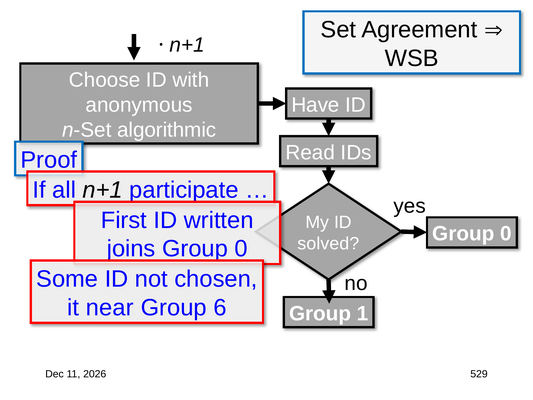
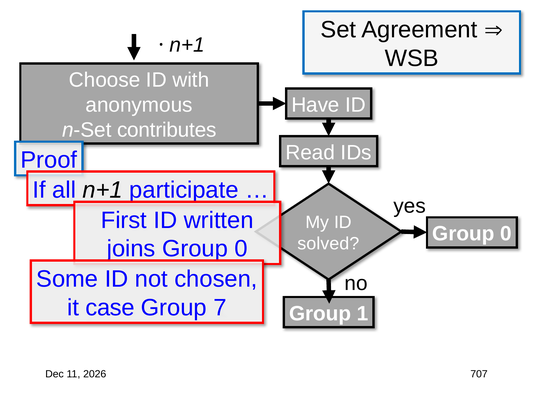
algorithmic: algorithmic -> contributes (167, 130)
near: near -> case (110, 307)
6: 6 -> 7 (220, 307)
529: 529 -> 707 (479, 374)
